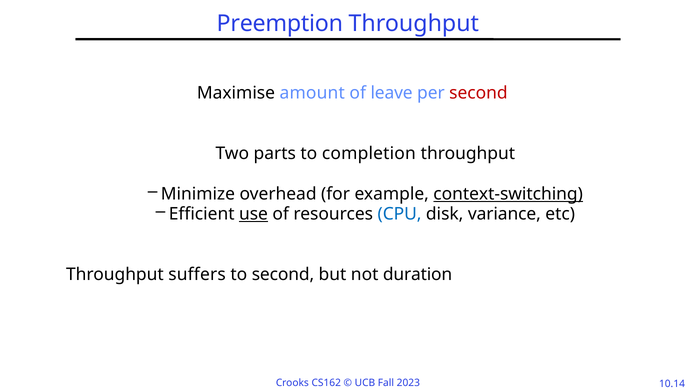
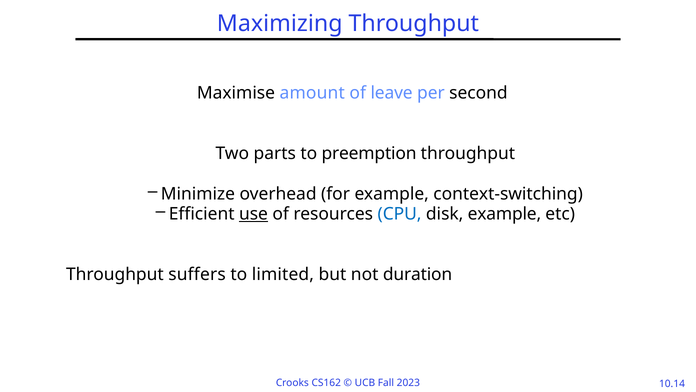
Preemption: Preemption -> Maximizing (280, 24)
second colour: red -> black (478, 93)
completion: completion -> preemption (369, 153)
context-switching underline: present -> none (508, 194)
disk variance: variance -> example (504, 214)
to second: second -> limited (283, 274)
